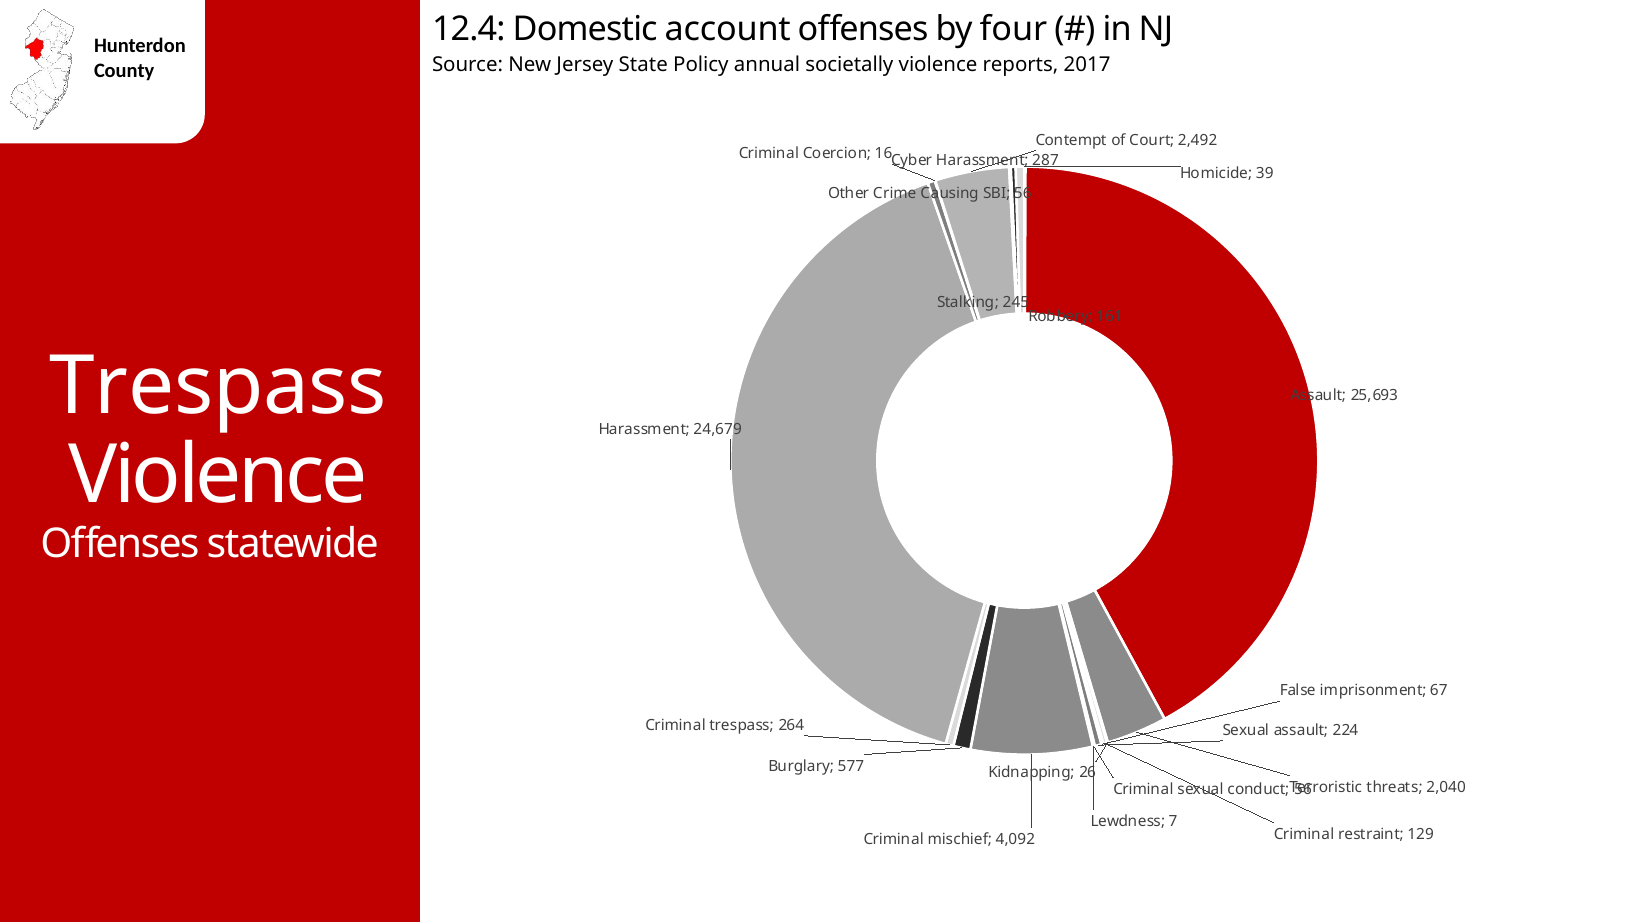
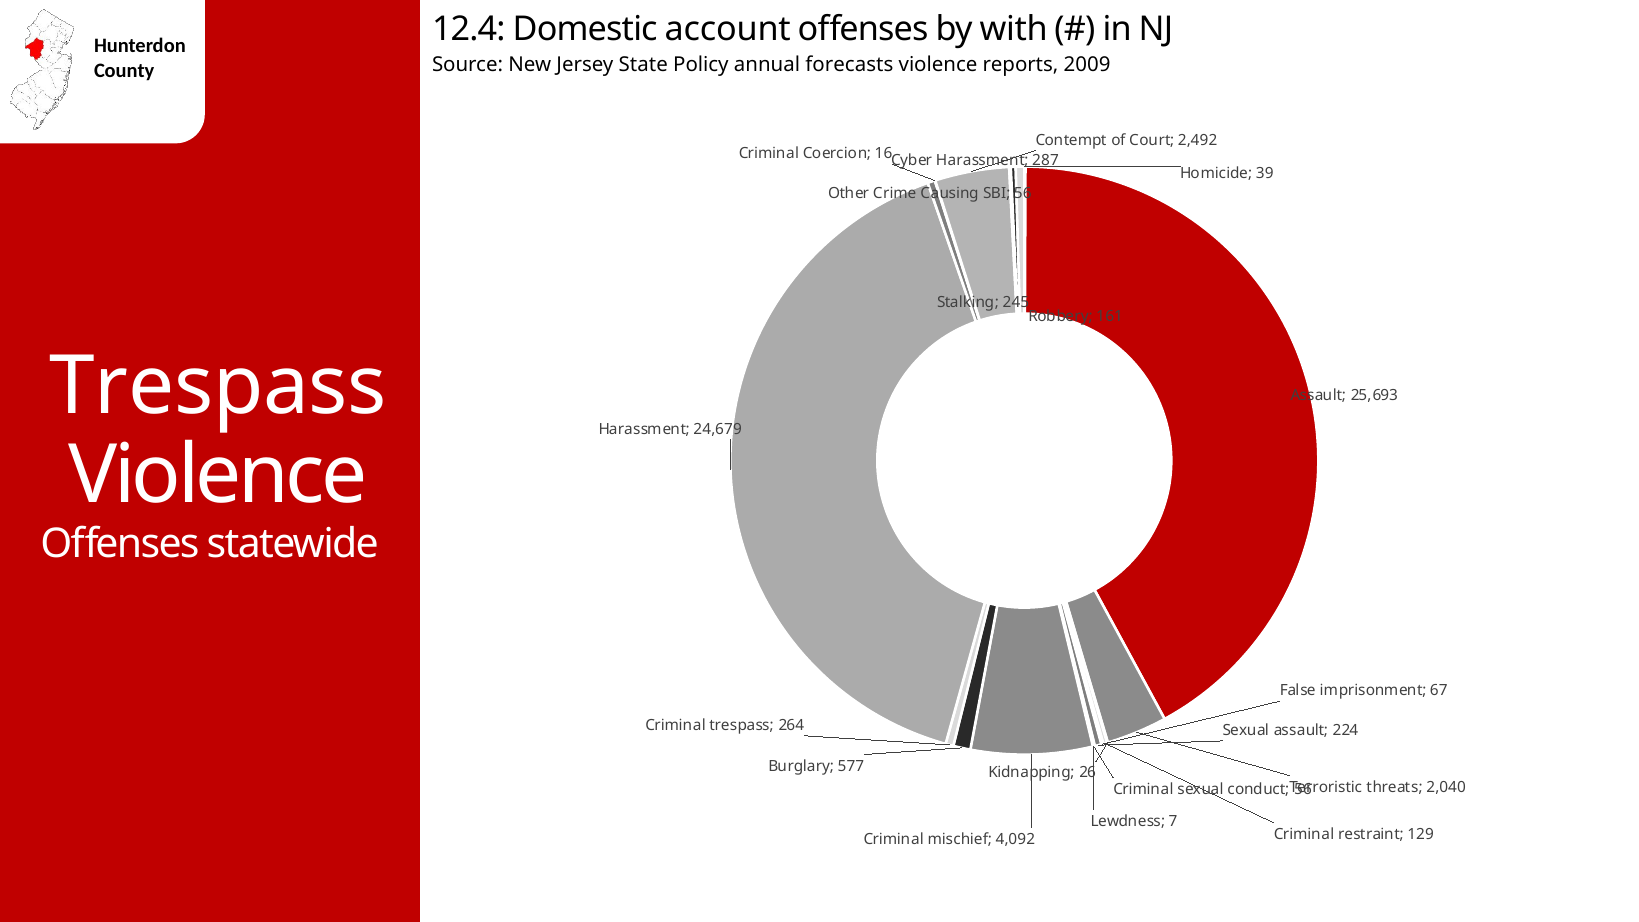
four: four -> with (1014, 29)
societally: societally -> forecasts (849, 65)
2017: 2017 -> 2009 (1087, 65)
